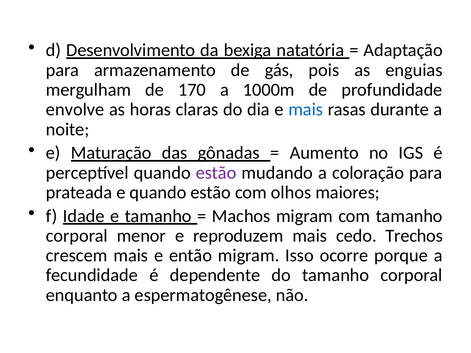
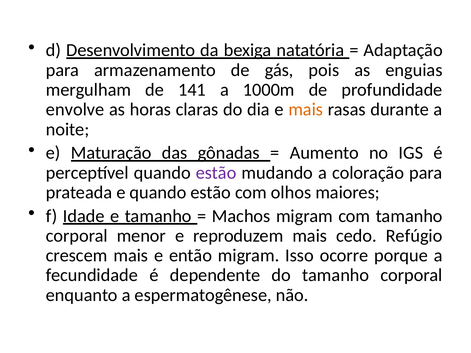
170: 170 -> 141 (192, 90)
mais colour: blue -> orange (306, 110)
Trechos: Trechos -> Refúgio (414, 236)
